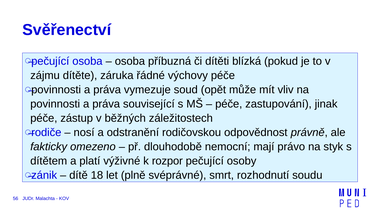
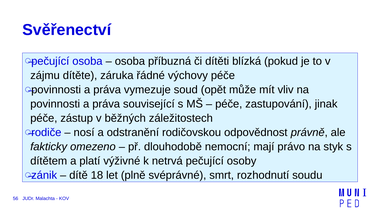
rozpor: rozpor -> netrvá (167, 161)
